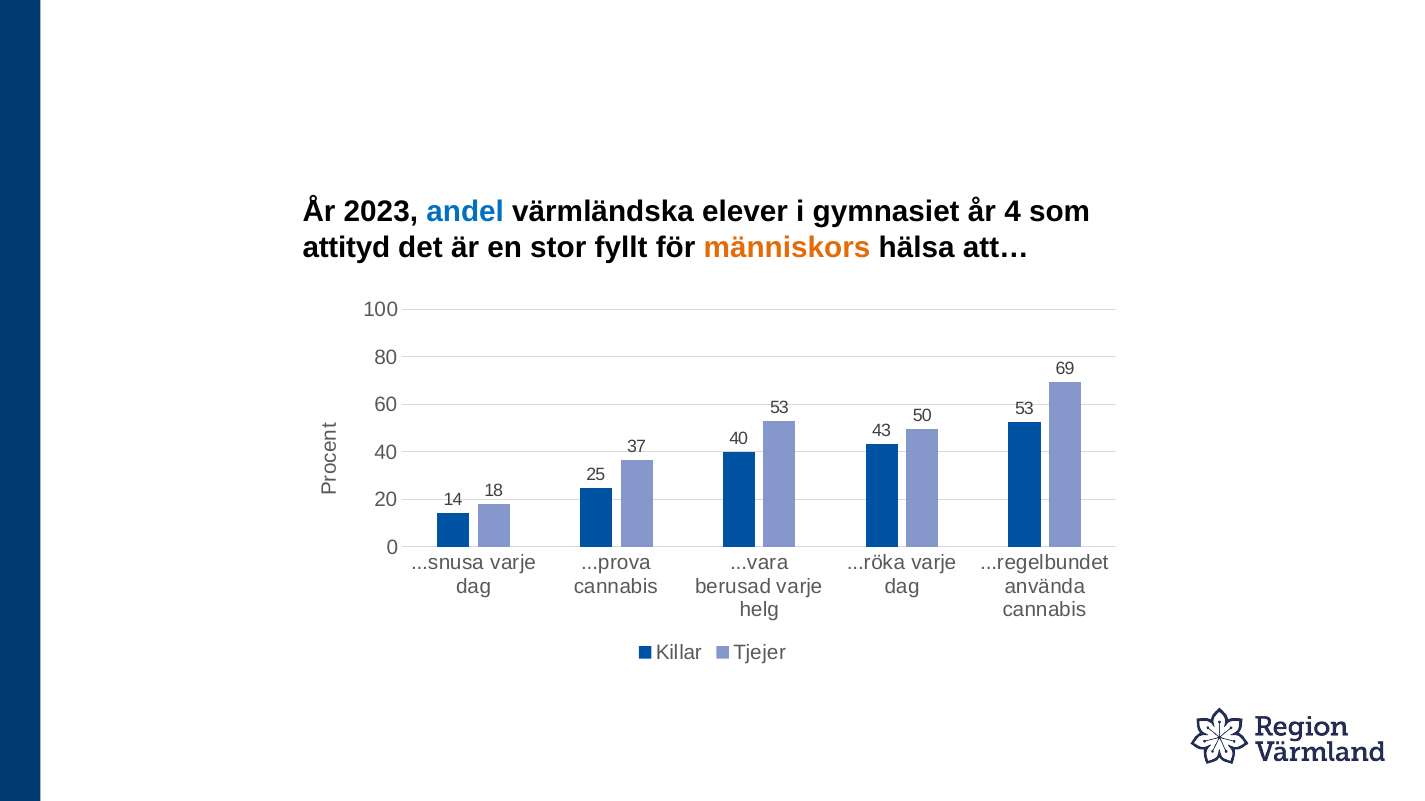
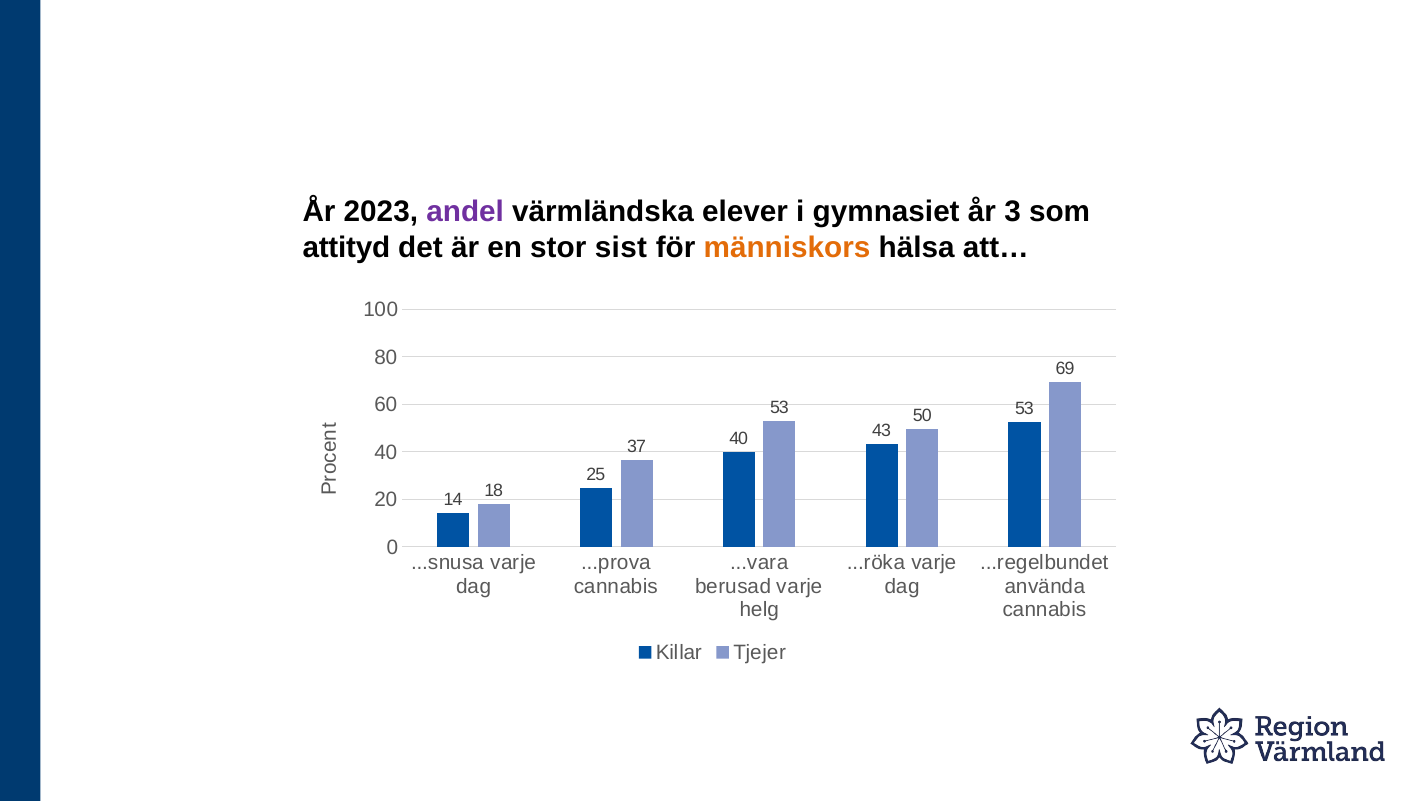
andel colour: blue -> purple (465, 212)
4: 4 -> 3 (1013, 212)
fyllt: fyllt -> sist (621, 247)
